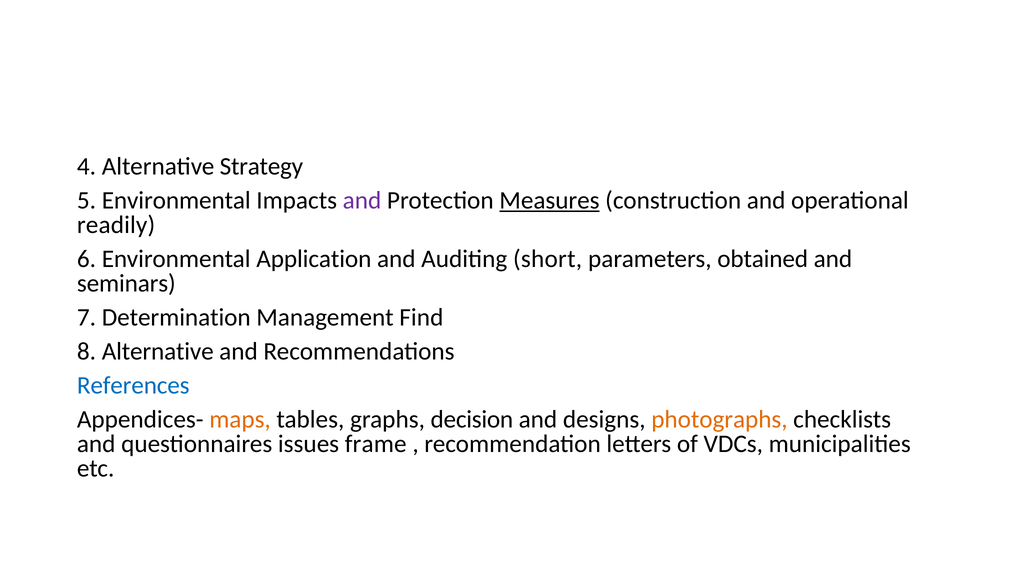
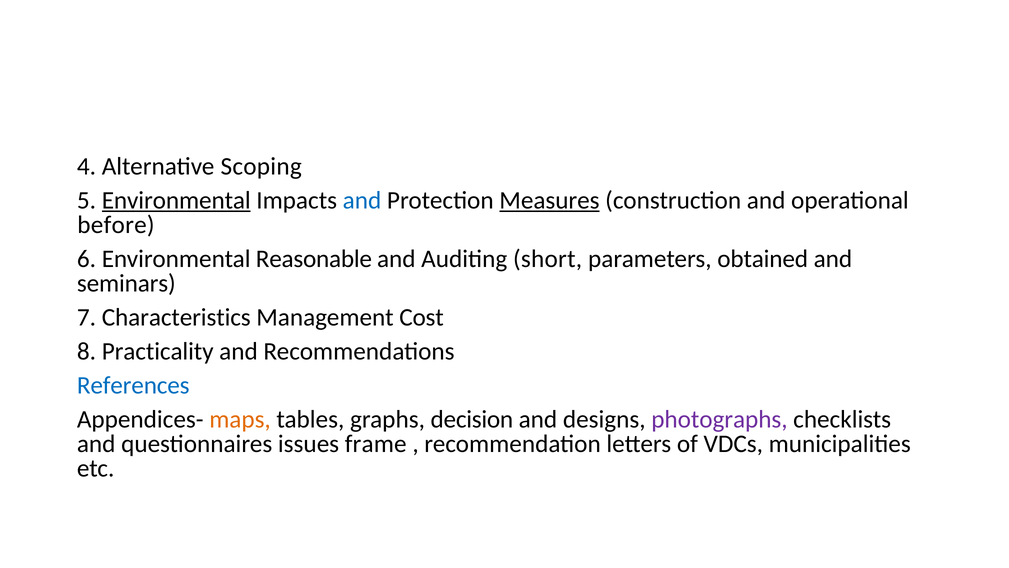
Strategy: Strategy -> Scoping (261, 166)
Environmental underline: none -> present (176, 200)
and colour: purple -> blue (362, 200)
readily: readily -> before (116, 225)
Application: Application -> Reasonable (314, 259)
Determination: Determination -> Characteristics (176, 317)
Find: Find -> Cost (422, 317)
8 Alternative: Alternative -> Practicality (158, 351)
photographs colour: orange -> purple (719, 419)
